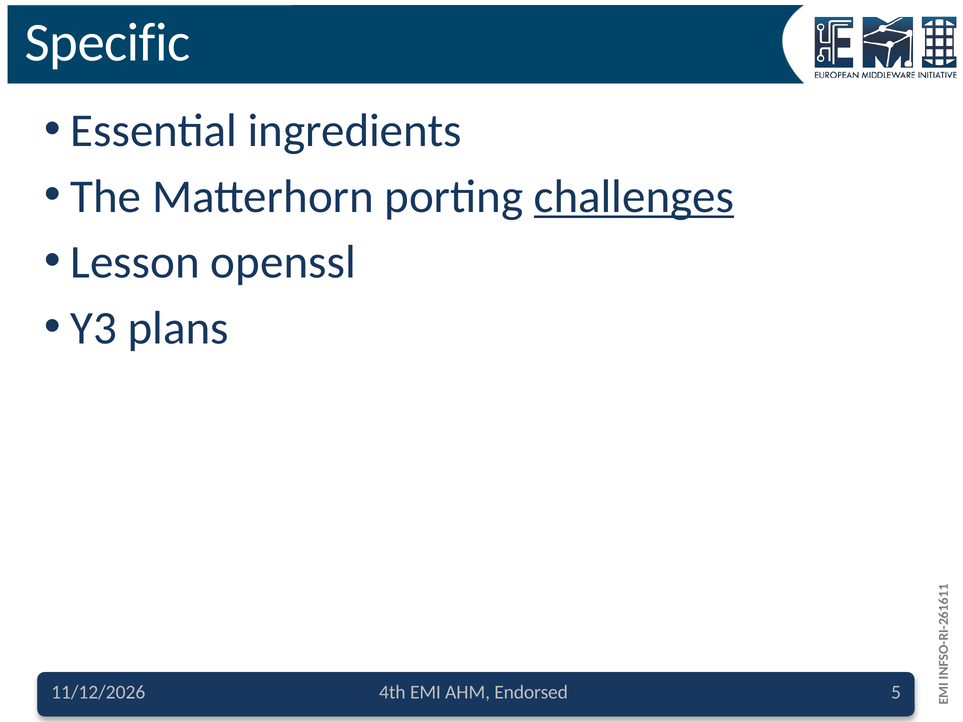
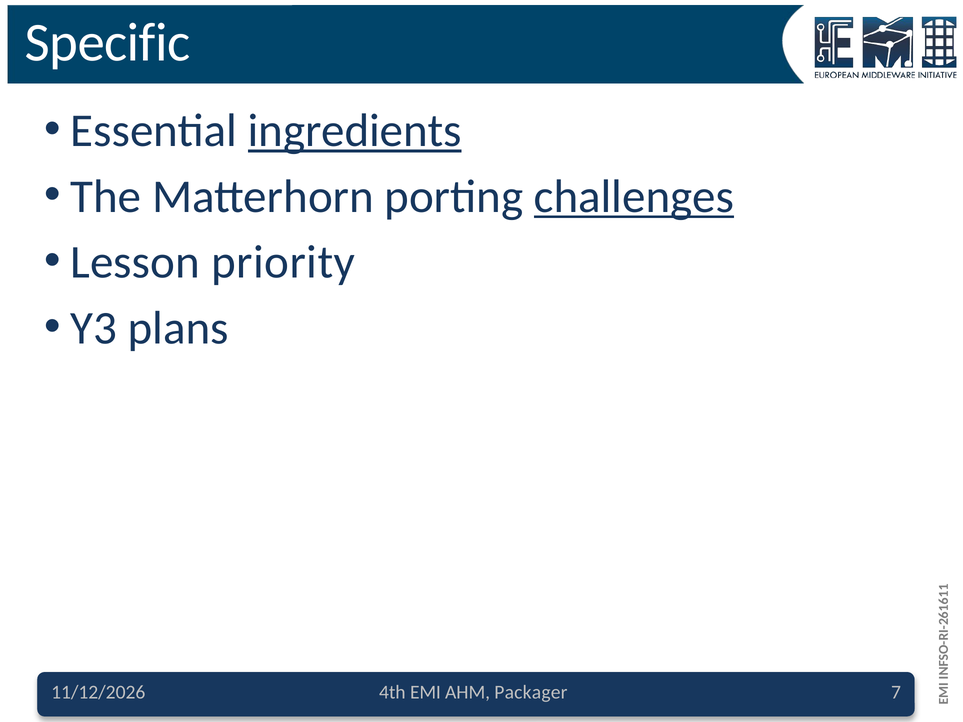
ingredients underline: none -> present (355, 131)
openssl: openssl -> priority (283, 262)
Endorsed: Endorsed -> Packager (531, 692)
5: 5 -> 7 (896, 692)
